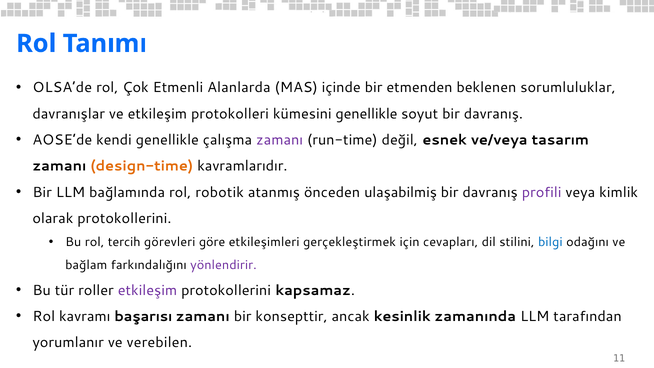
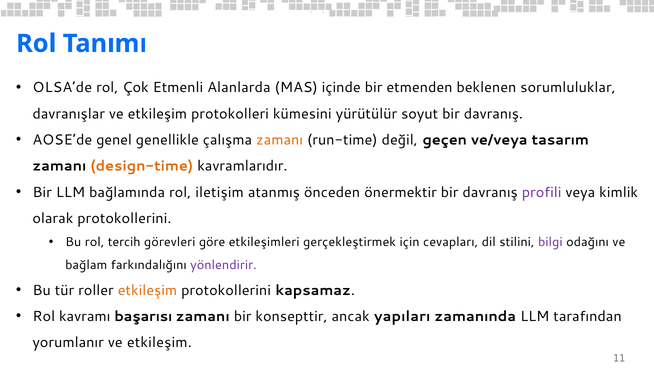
kümesini genellikle: genellikle -> yürütülür (366, 114)
kendi: kendi -> genel (114, 140)
zamanı colour: purple -> orange (280, 140)
esnek: esnek -> geçen (445, 140)
robotik: robotik -> iletişim (220, 192)
ulaşabilmiş: ulaşabilmiş -> önermektir (401, 192)
bilgi colour: blue -> purple (550, 242)
etkileşim colour: purple -> orange (148, 290)
kesinlik: kesinlik -> yapıları (402, 316)
yorumlanır ve verebilen: verebilen -> etkileşim (159, 342)
